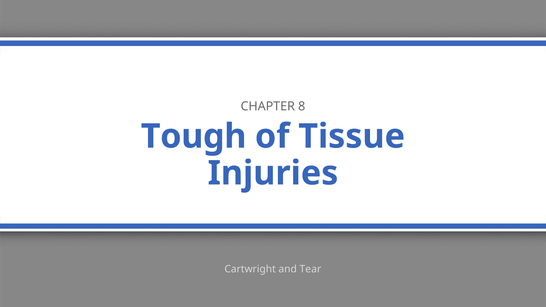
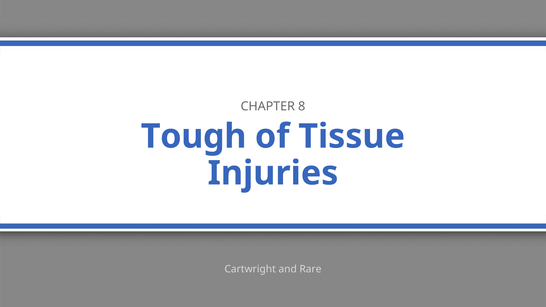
Tear: Tear -> Rare (310, 269)
